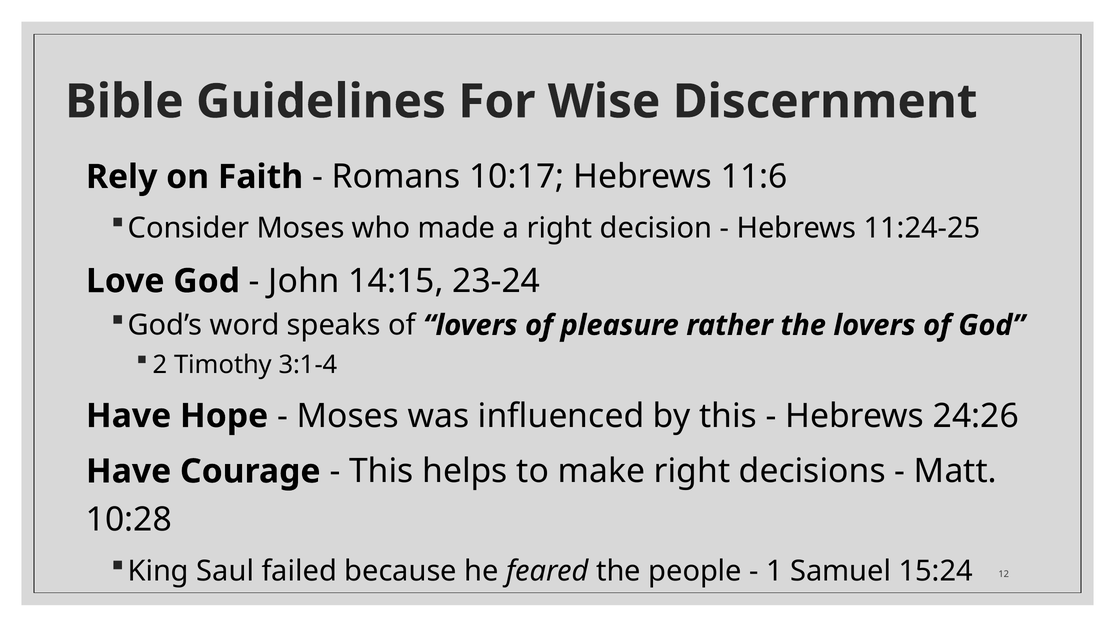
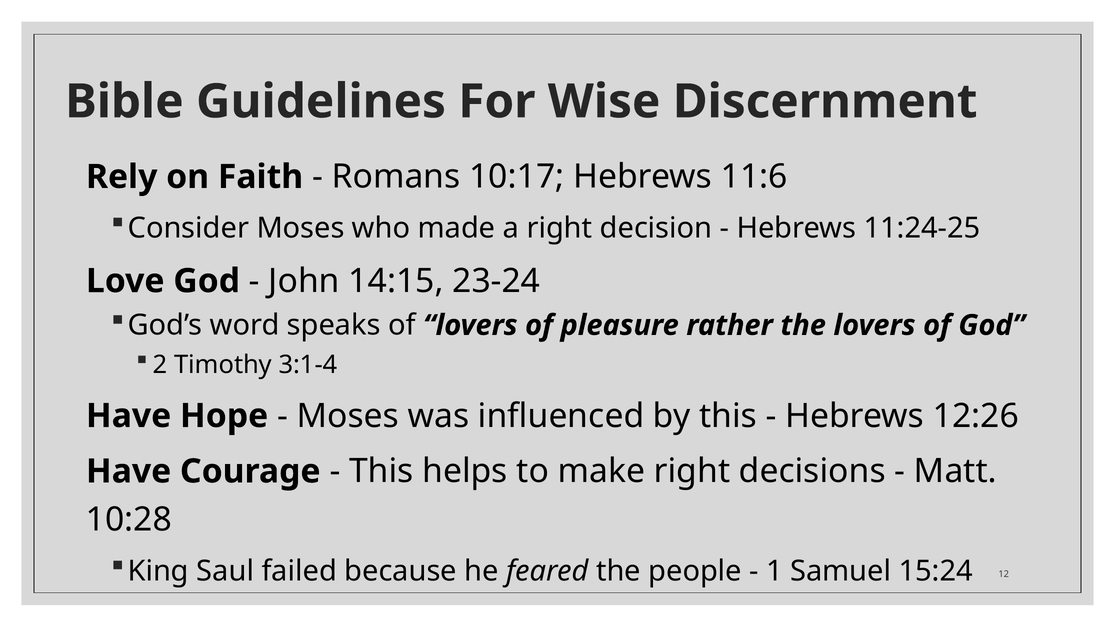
24:26: 24:26 -> 12:26 (976, 416)
